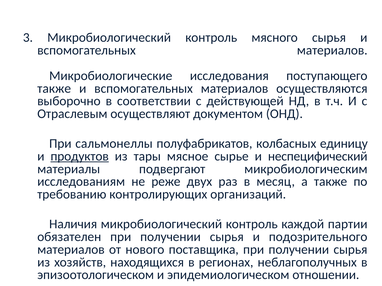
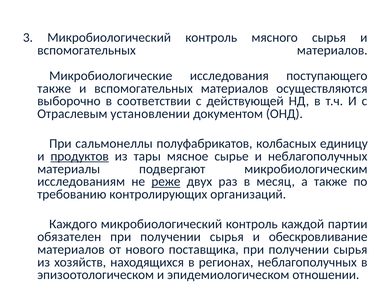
осуществляют: осуществляют -> установлении (150, 114)
и неспецифический: неспецифический -> неблагополучных (318, 156)
реже underline: none -> present (166, 182)
Наличия: Наличия -> Каждого (73, 224)
подозрительного: подозрительного -> обескровливание (318, 237)
